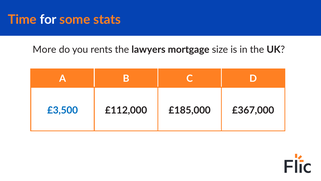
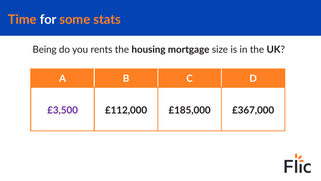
More: More -> Being (45, 50)
lawyers: lawyers -> housing (149, 50)
£3,500 colour: blue -> purple (63, 110)
